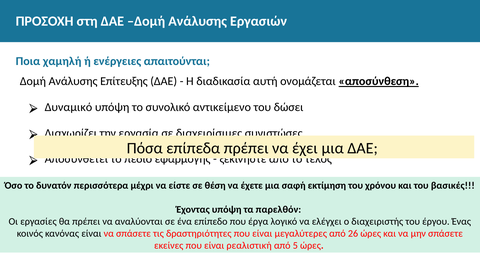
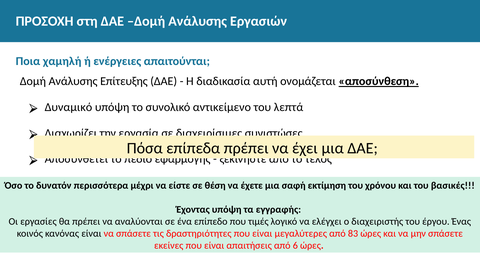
δώσει: δώσει -> λεπτά (289, 107)
παρελθόν: παρελθόν -> εγγραφής (278, 209)
έργα: έργα -> τιμές (258, 221)
26: 26 -> 83 (353, 233)
ρεαλιστική: ρεαλιστική -> απαιτήσεις (249, 245)
5: 5 -> 6 (295, 245)
